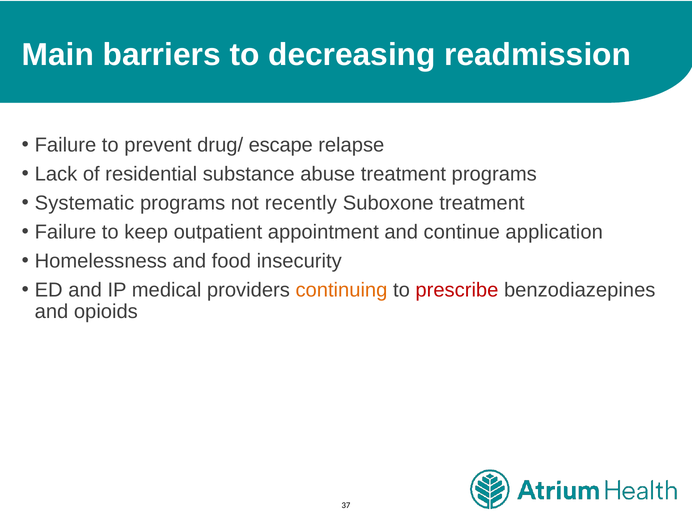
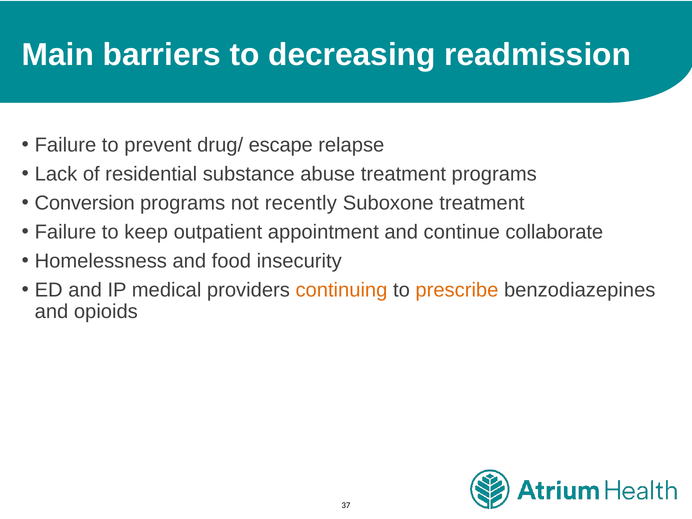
Systematic: Systematic -> Conversion (85, 203)
application: application -> collaborate (554, 232)
prescribe colour: red -> orange (457, 290)
